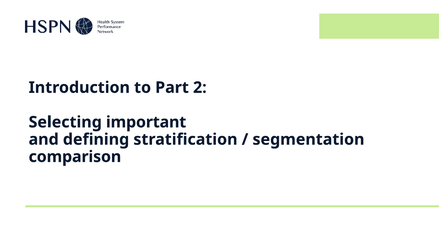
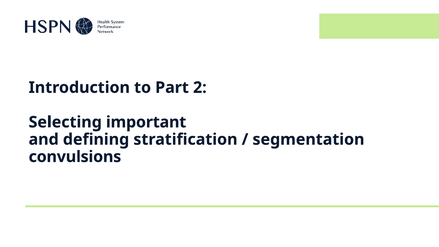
comparison: comparison -> convulsions (75, 157)
